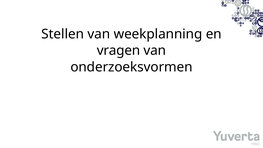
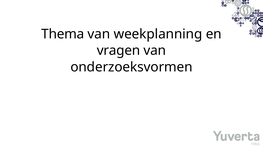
Stellen: Stellen -> Thema (63, 34)
